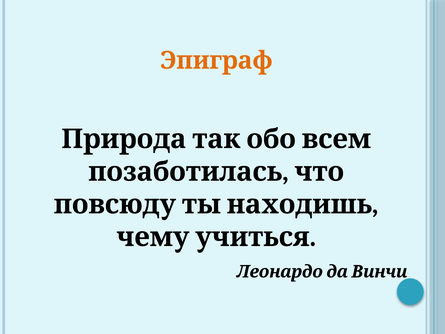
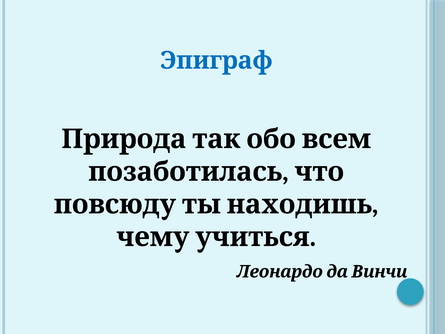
Эпиграф colour: orange -> blue (216, 60)
